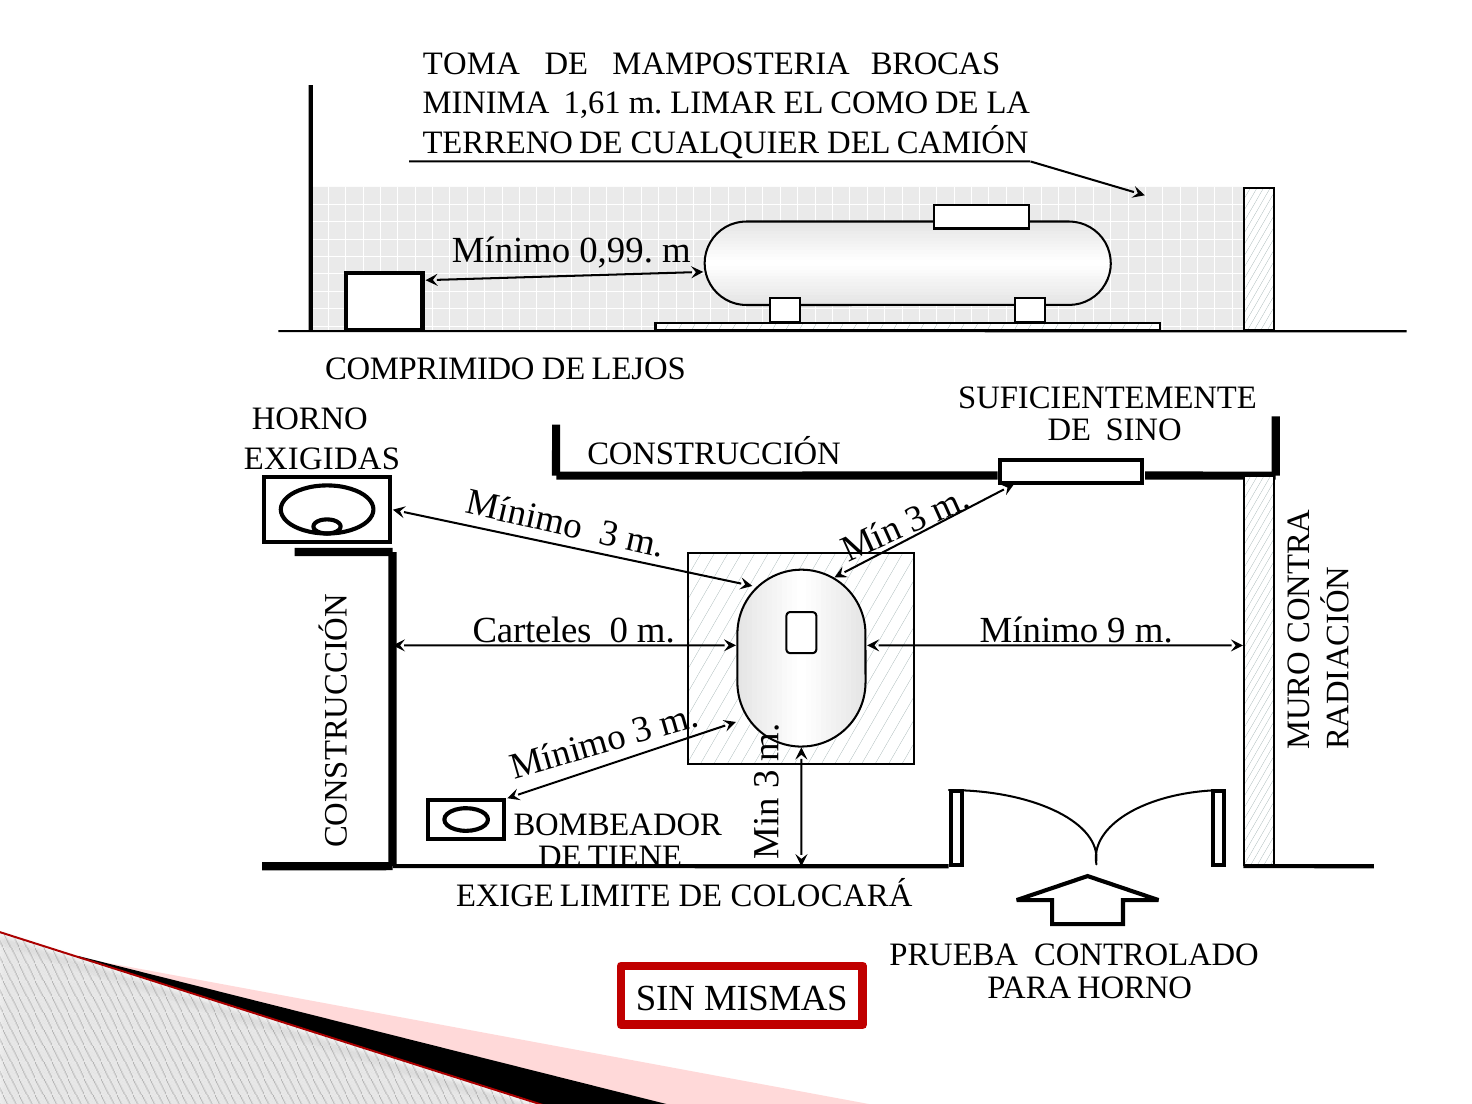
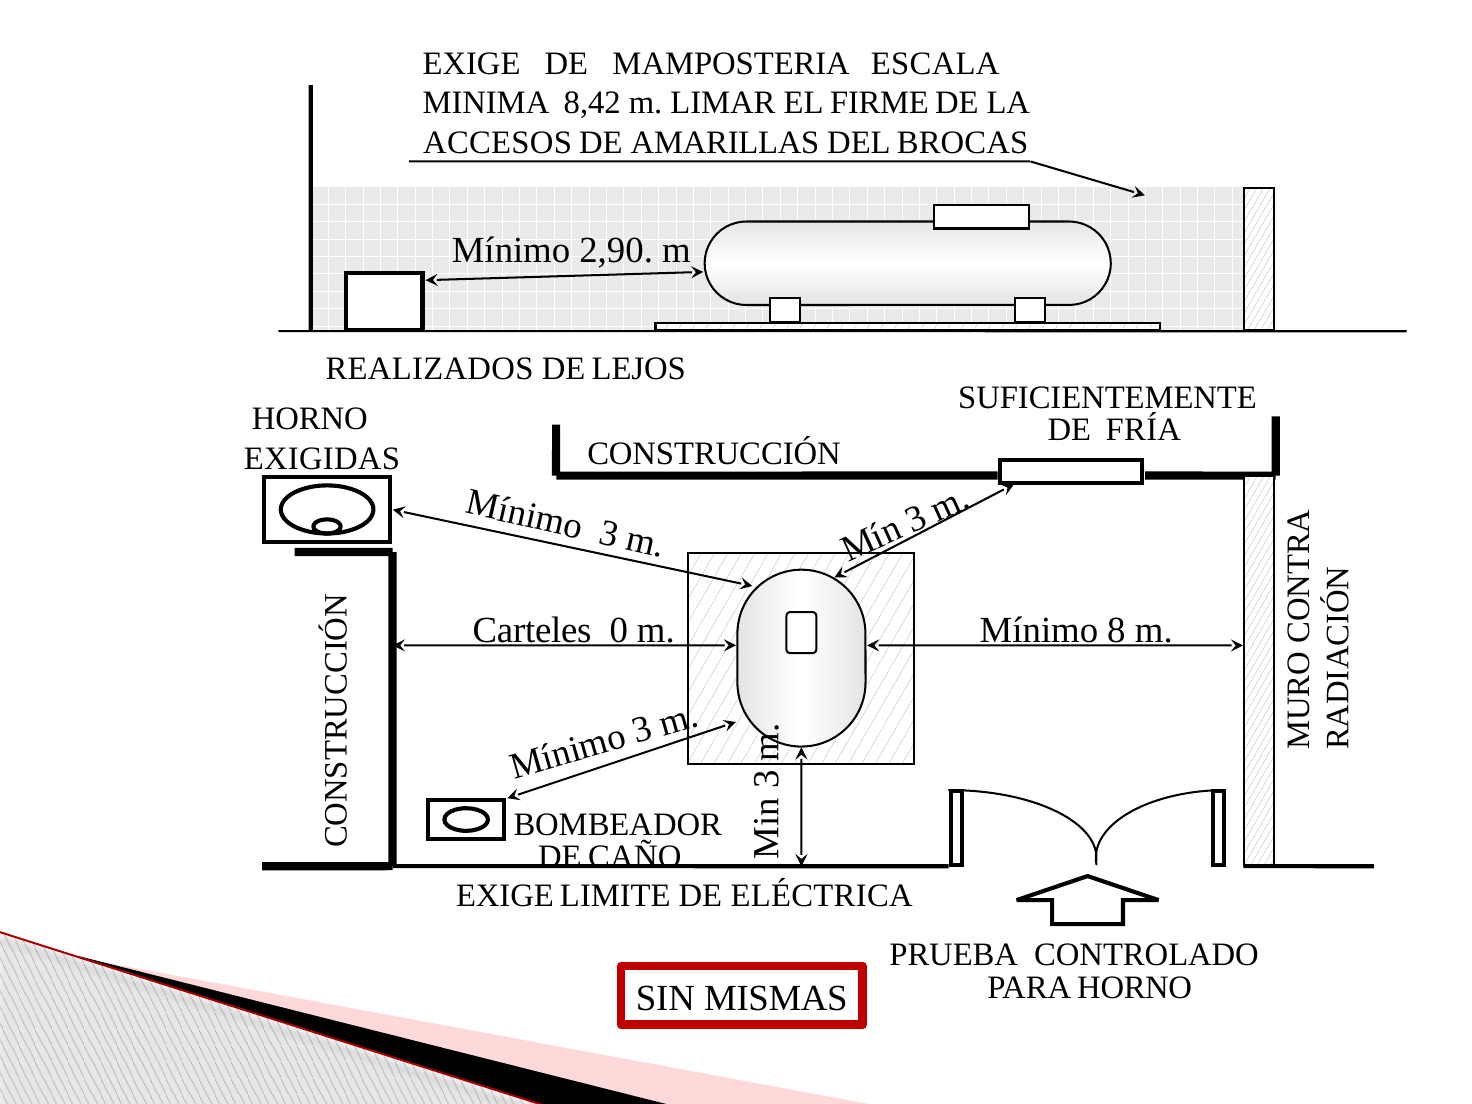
TOMA: TOMA -> EXIGE (472, 64)
BROCAS: BROCAS -> ESCALA (935, 64)
1,61: 1,61 -> 8,42 (592, 103)
COMO: COMO -> FIRME (879, 103)
TERRENO: TERRENO -> ACCESOS (498, 142)
CUALQUIER: CUALQUIER -> AMARILLAS (725, 142)
CAMIÓN: CAMIÓN -> BROCAS (963, 142)
0,99: 0,99 -> 2,90 (616, 250)
COMPRIMIDO: COMPRIMIDO -> REALIZADOS (429, 369)
SINO: SINO -> FRÍA (1143, 430)
9: 9 -> 8 (1116, 630)
TIENE: TIENE -> CAÑO (635, 857)
COLOCARÁ: COLOCARÁ -> ELÉCTRICA (822, 896)
